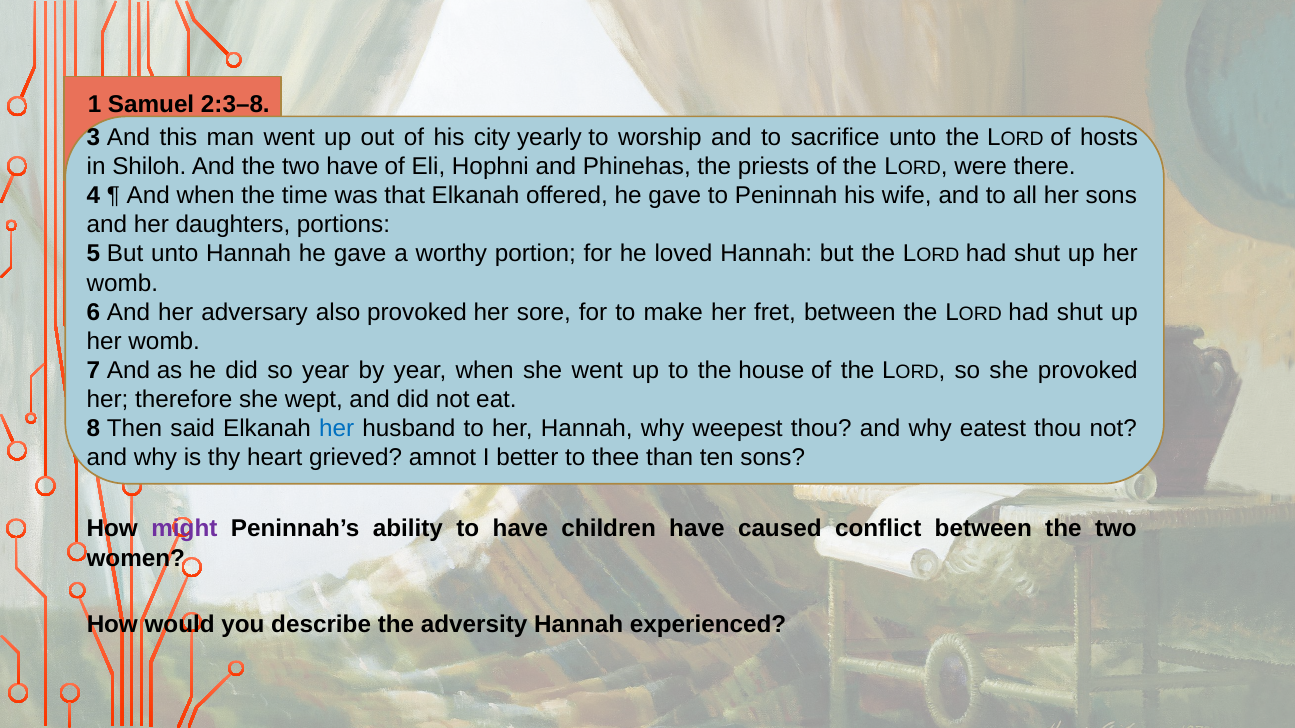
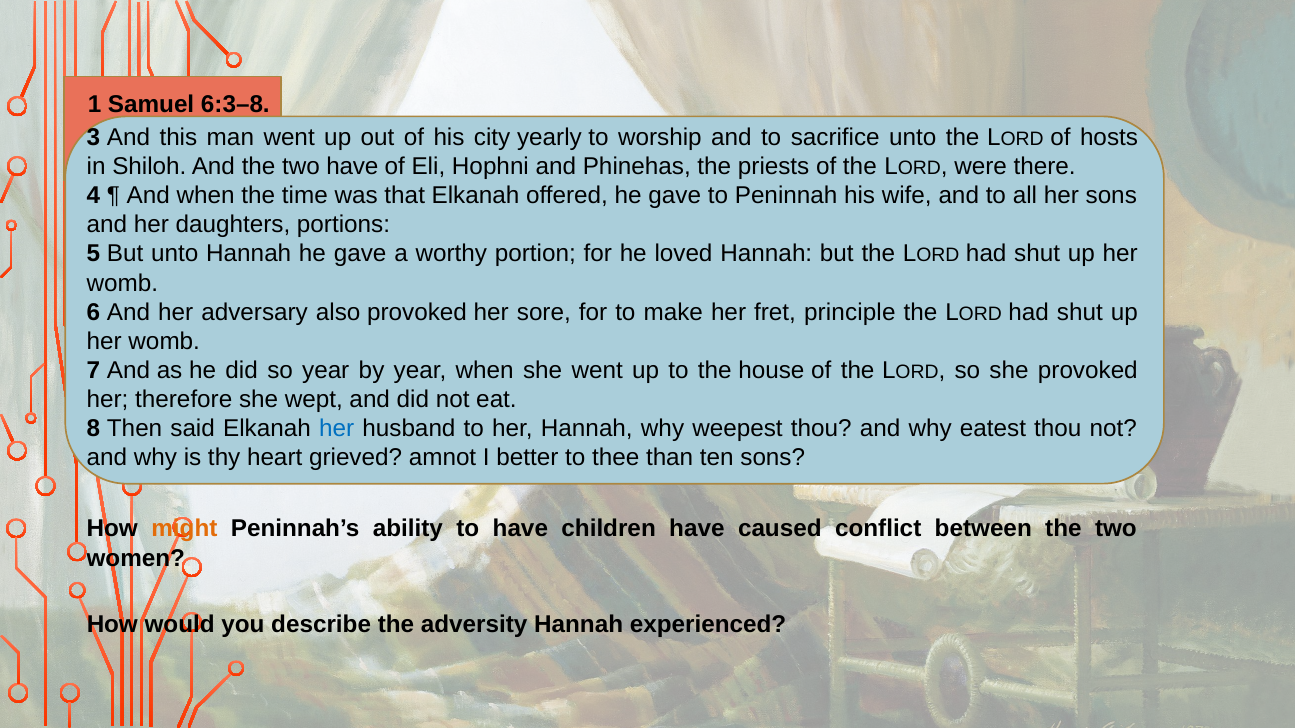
2:3–8: 2:3–8 -> 6:3–8 (235, 104)
fret between: between -> principle (850, 312)
might colour: purple -> orange (184, 529)
